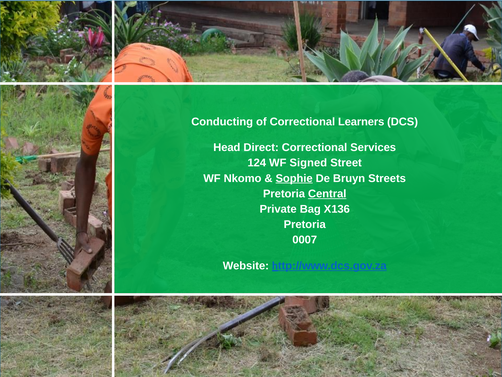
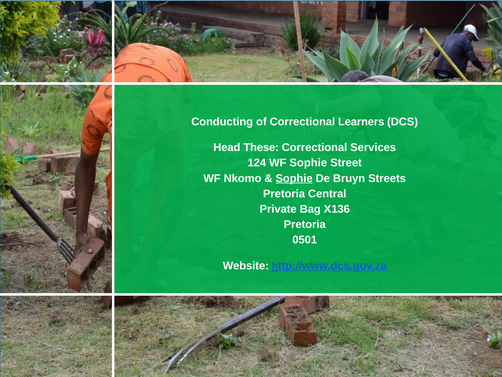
Direct: Direct -> These (261, 147)
WF Signed: Signed -> Sophie (308, 163)
Central underline: present -> none (327, 193)
0007: 0007 -> 0501 (305, 240)
